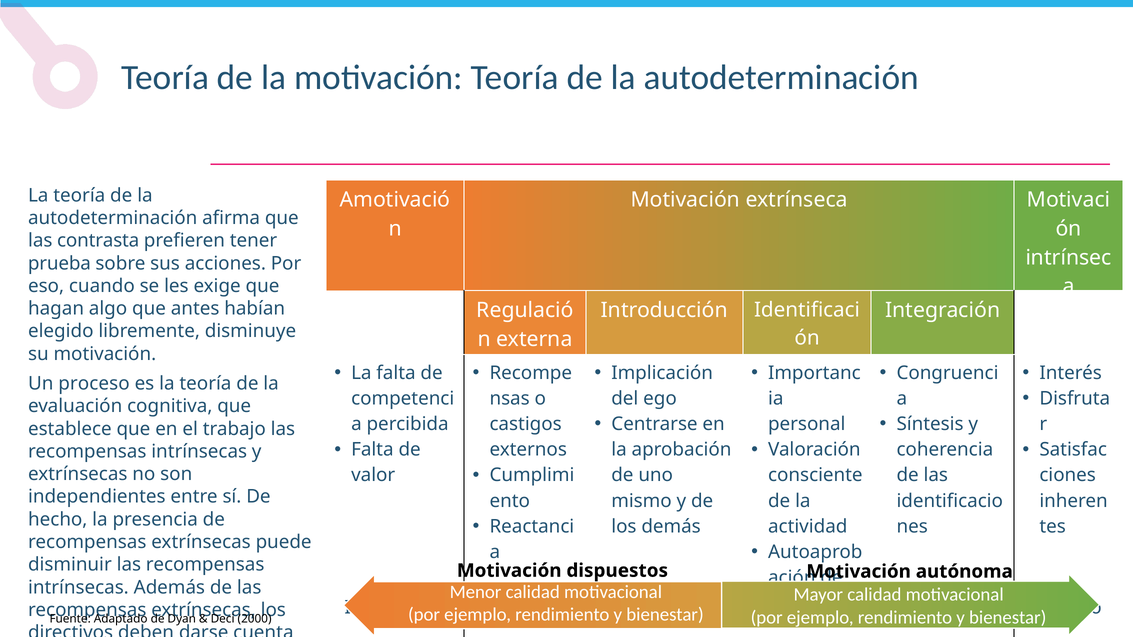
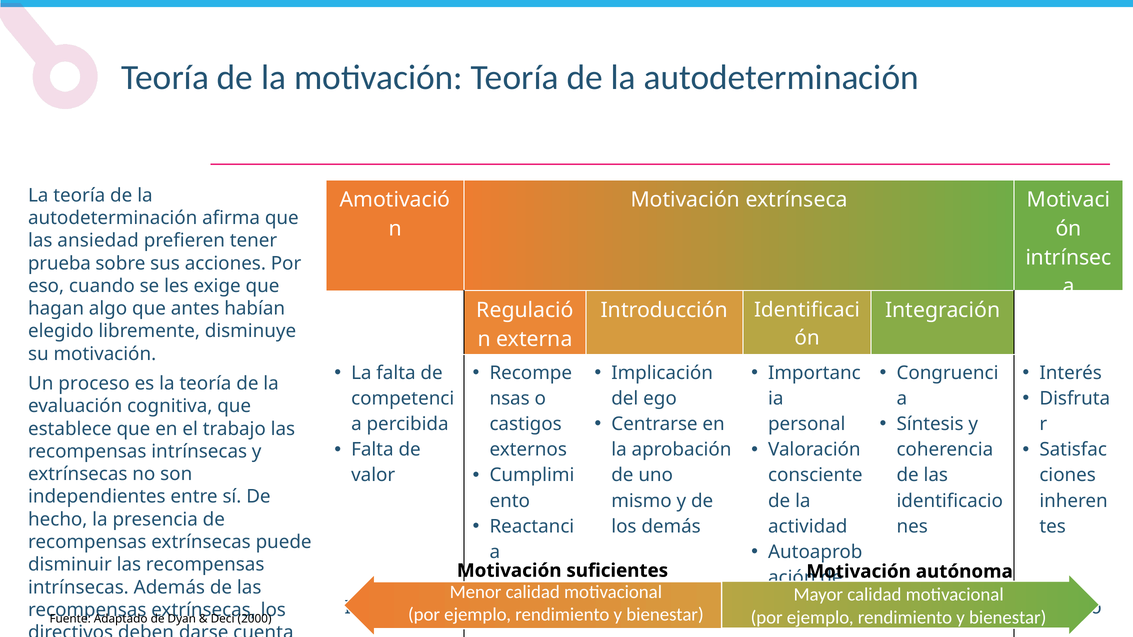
contrasta: contrasta -> ansiedad (98, 241)
dispuestos: dispuestos -> suficientes (617, 571)
